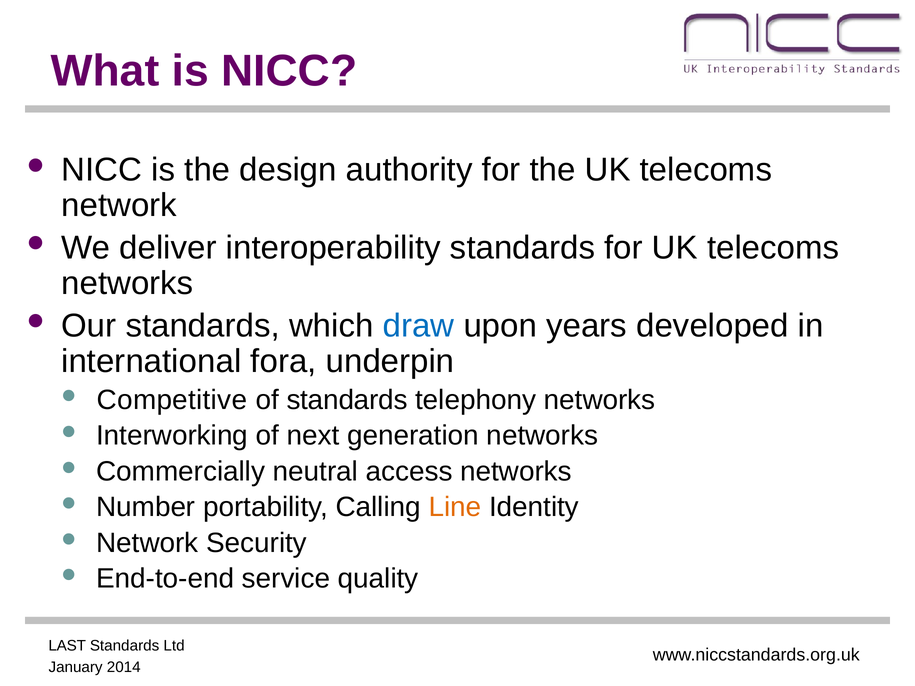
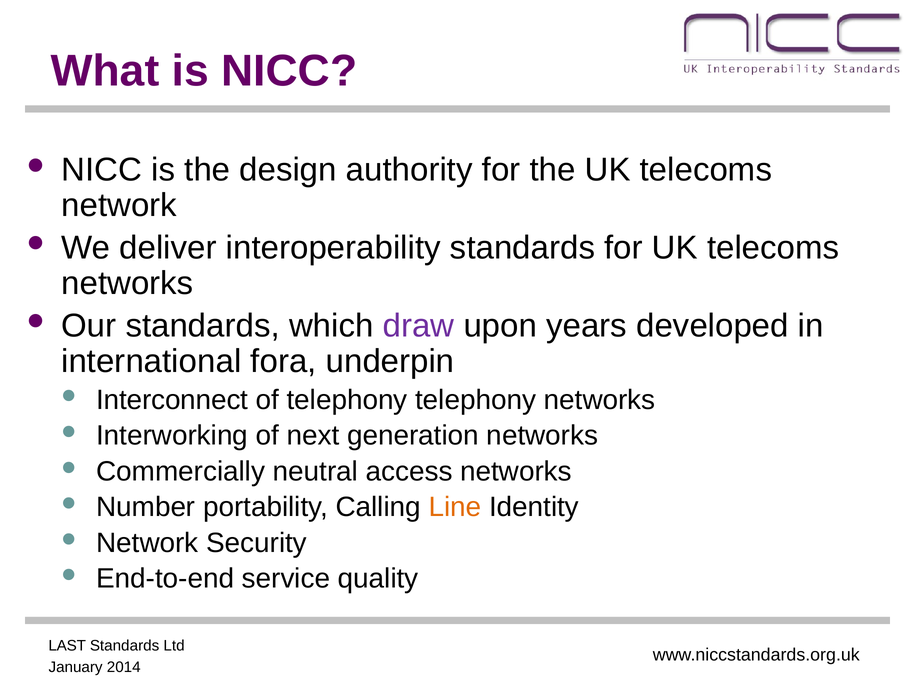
draw colour: blue -> purple (418, 326)
Competitive: Competitive -> Interconnect (172, 400)
of standards: standards -> telephony (347, 400)
